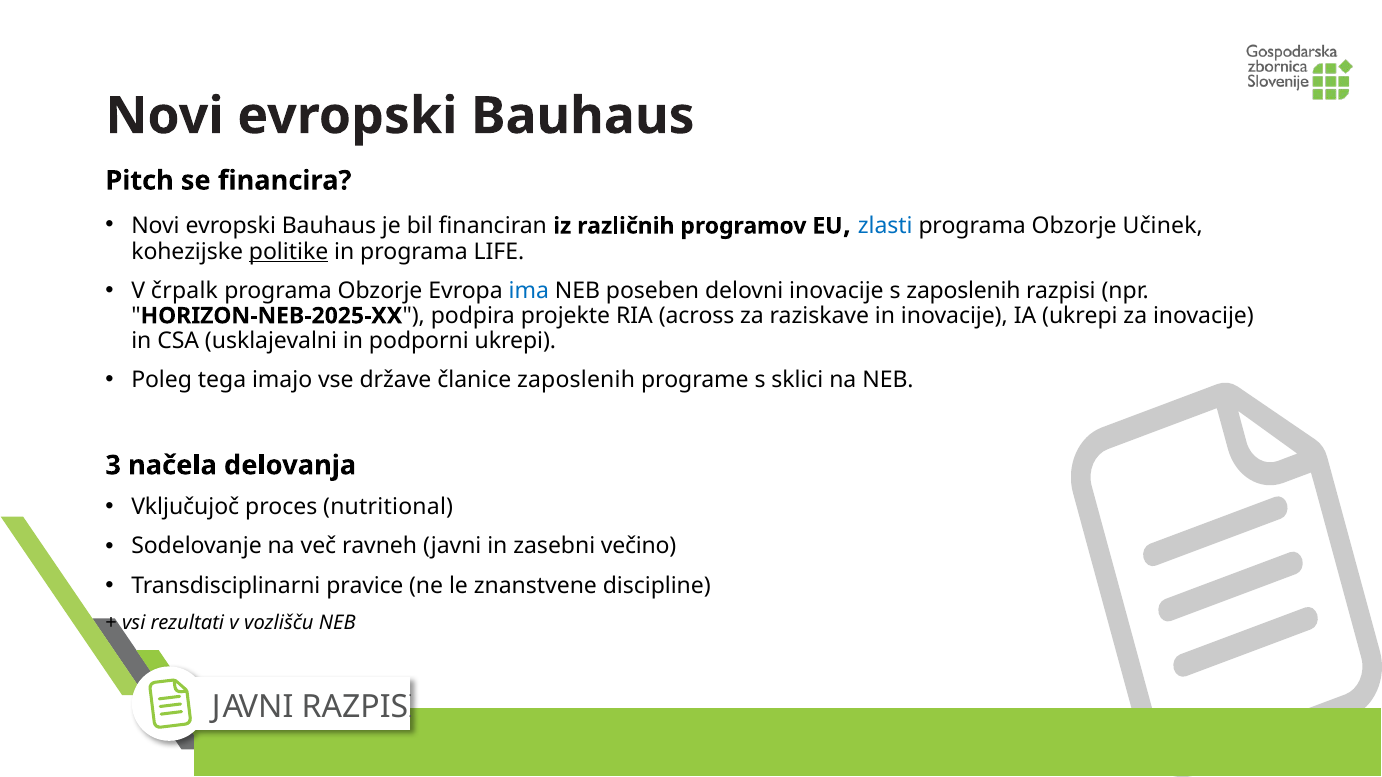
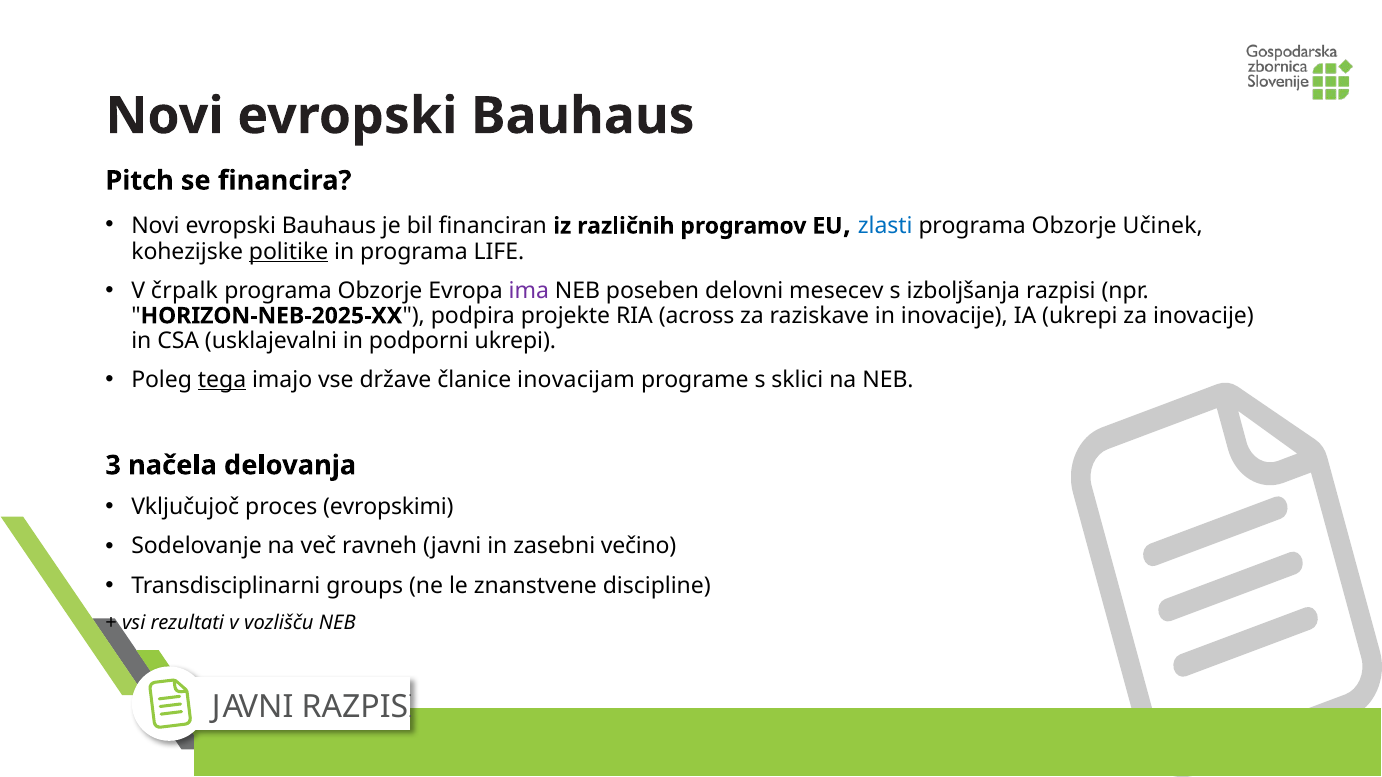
ima colour: blue -> purple (529, 291)
delovni inovacije: inovacije -> mesecev (836, 291)
s zaposlenih: zaposlenih -> izboljšanja (963, 291)
tega underline: none -> present (222, 380)
članice zaposlenih: zaposlenih -> inovacijam (576, 380)
nutritional: nutritional -> evropskimi (388, 507)
pravice: pravice -> groups (365, 586)
